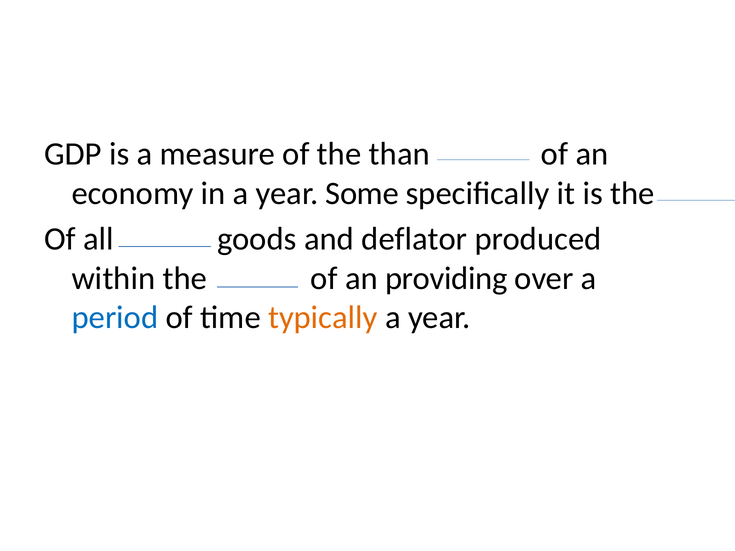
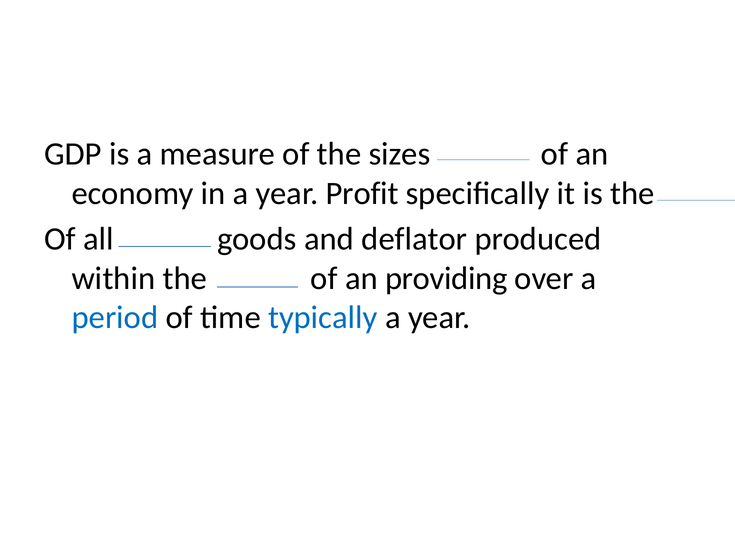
than: than -> sizes (400, 154)
Some: Some -> Profit (362, 193)
typically colour: orange -> blue (323, 318)
